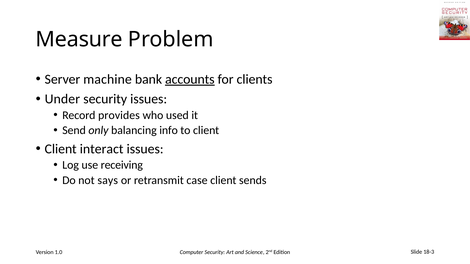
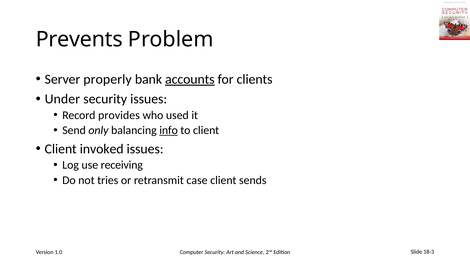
Measure: Measure -> Prevents (79, 39)
machine: machine -> properly (108, 79)
info underline: none -> present (169, 131)
interact: interact -> invoked (102, 149)
says: says -> tries (108, 180)
